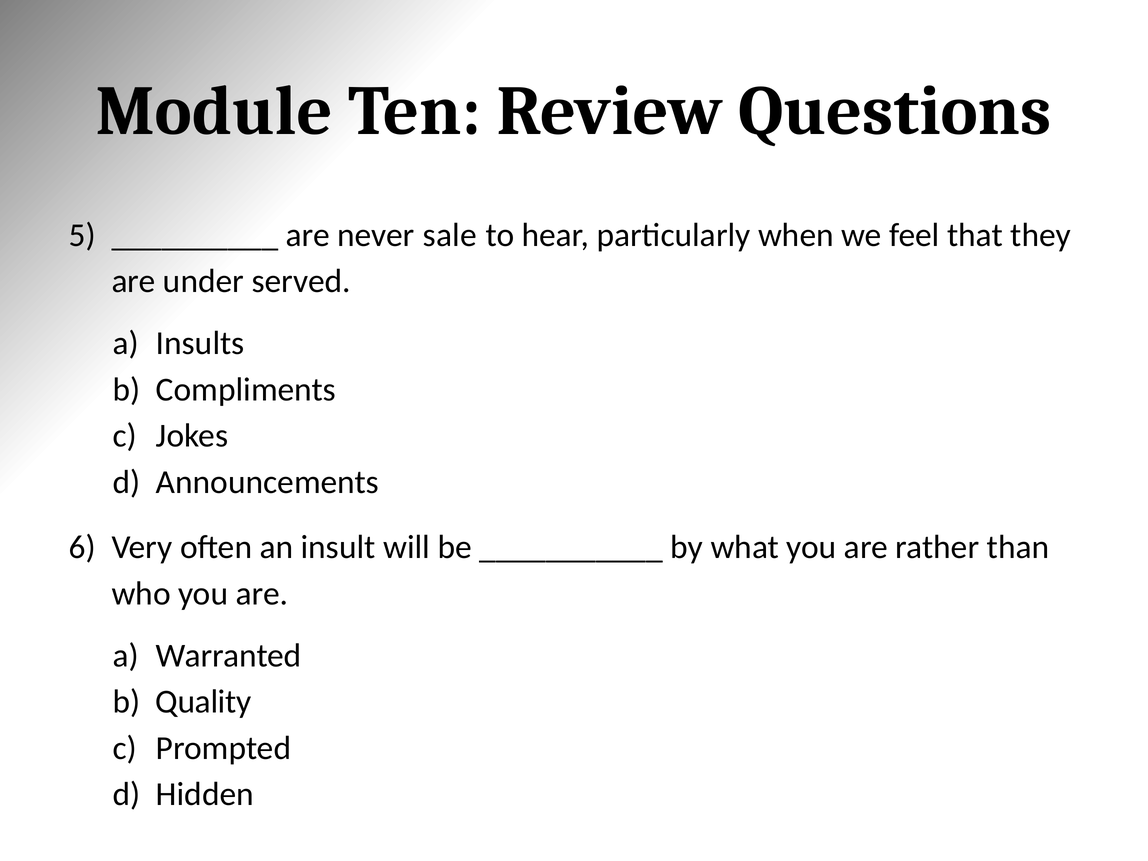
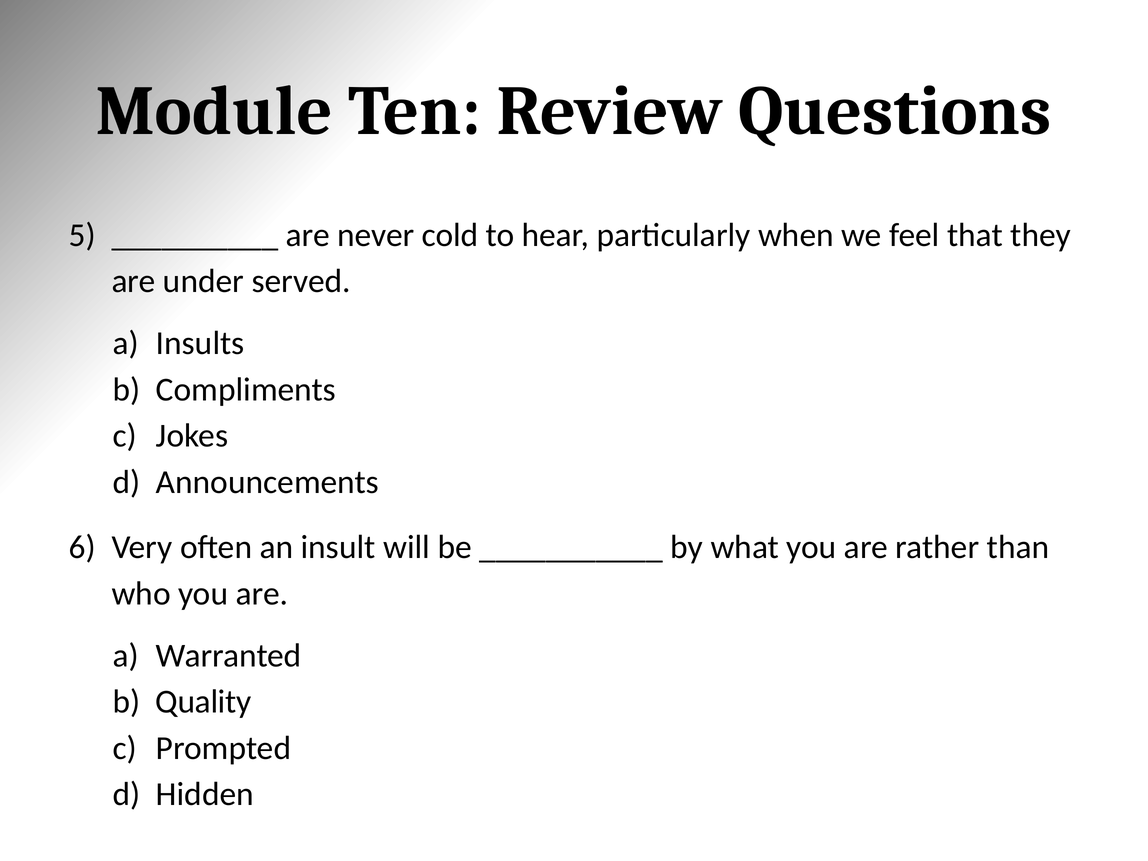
sale: sale -> cold (450, 235)
